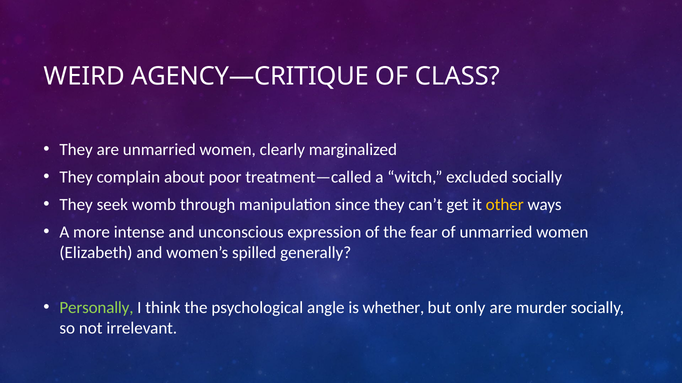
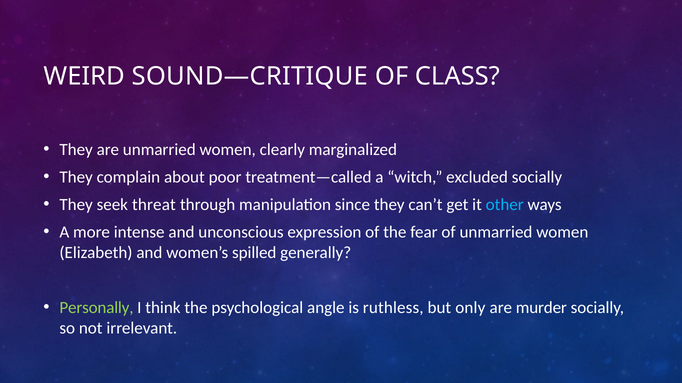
AGENCY—CRITIQUE: AGENCY—CRITIQUE -> SOUND—CRITIQUE (250, 77)
womb: womb -> threat (154, 205)
other colour: yellow -> light blue (505, 205)
whether: whether -> ruthless (393, 308)
